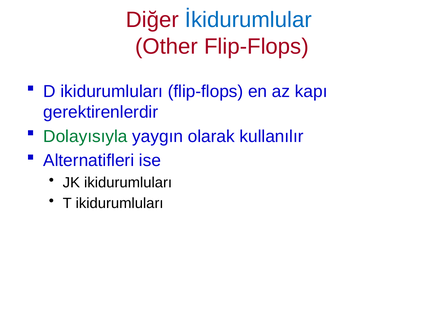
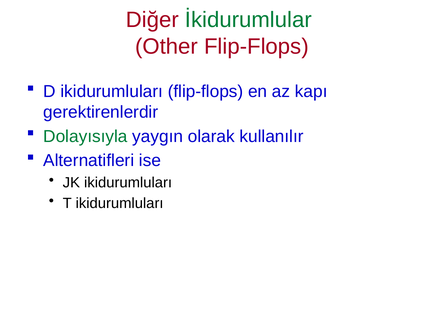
İkidurumlular colour: blue -> green (248, 20)
